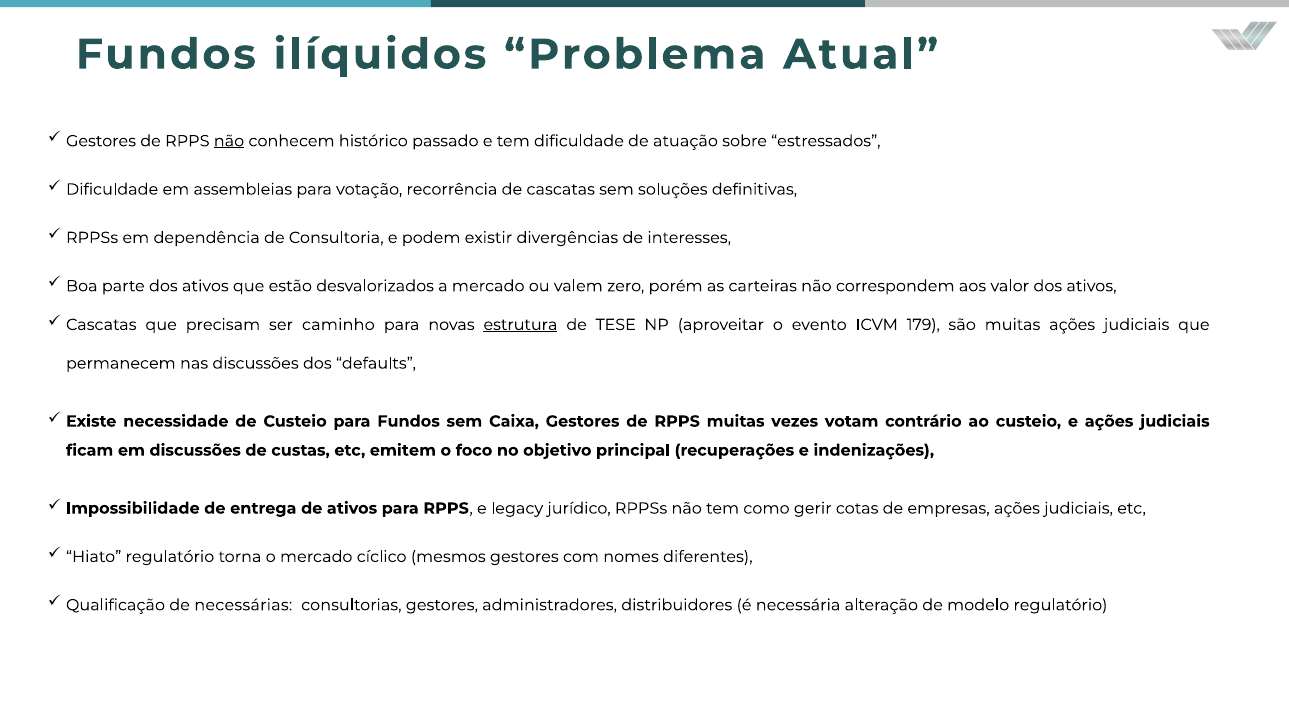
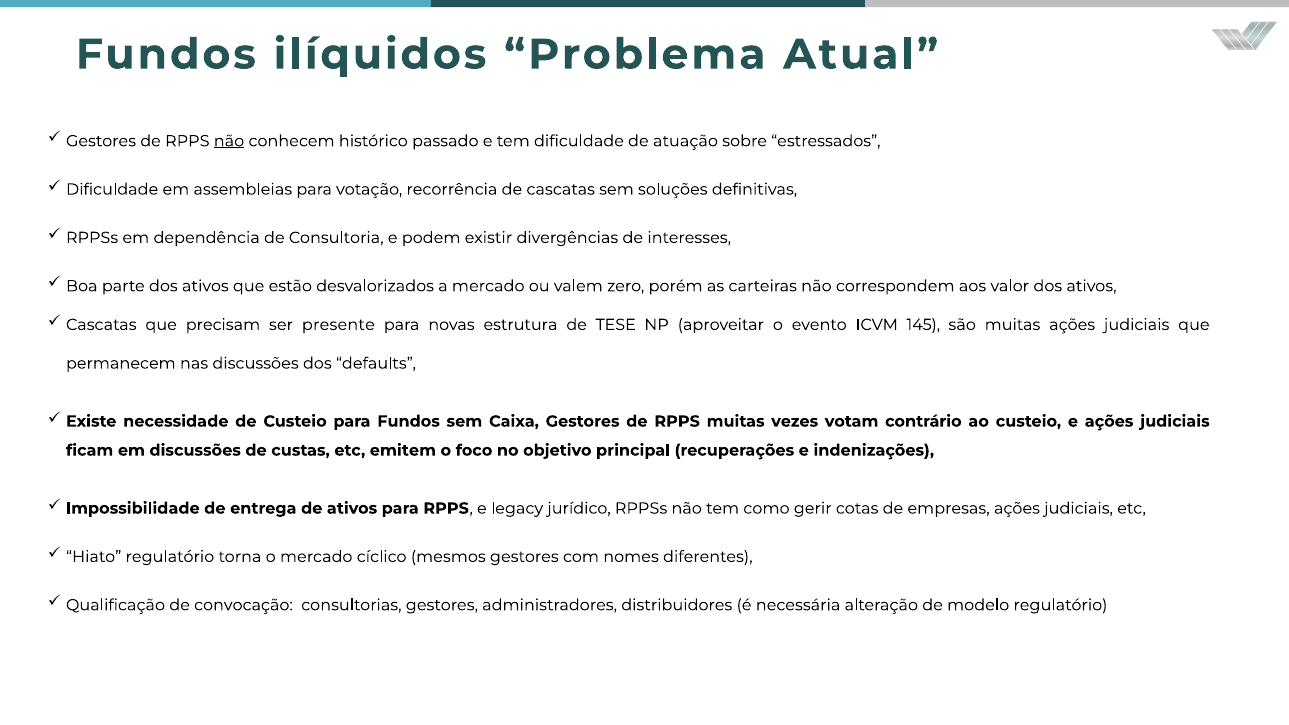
caminho: caminho -> presente (338, 325)
estrutura underline: present -> none (520, 325)
179: 179 -> 145 (923, 325)
necessárias: necessárias -> convocação (243, 605)
